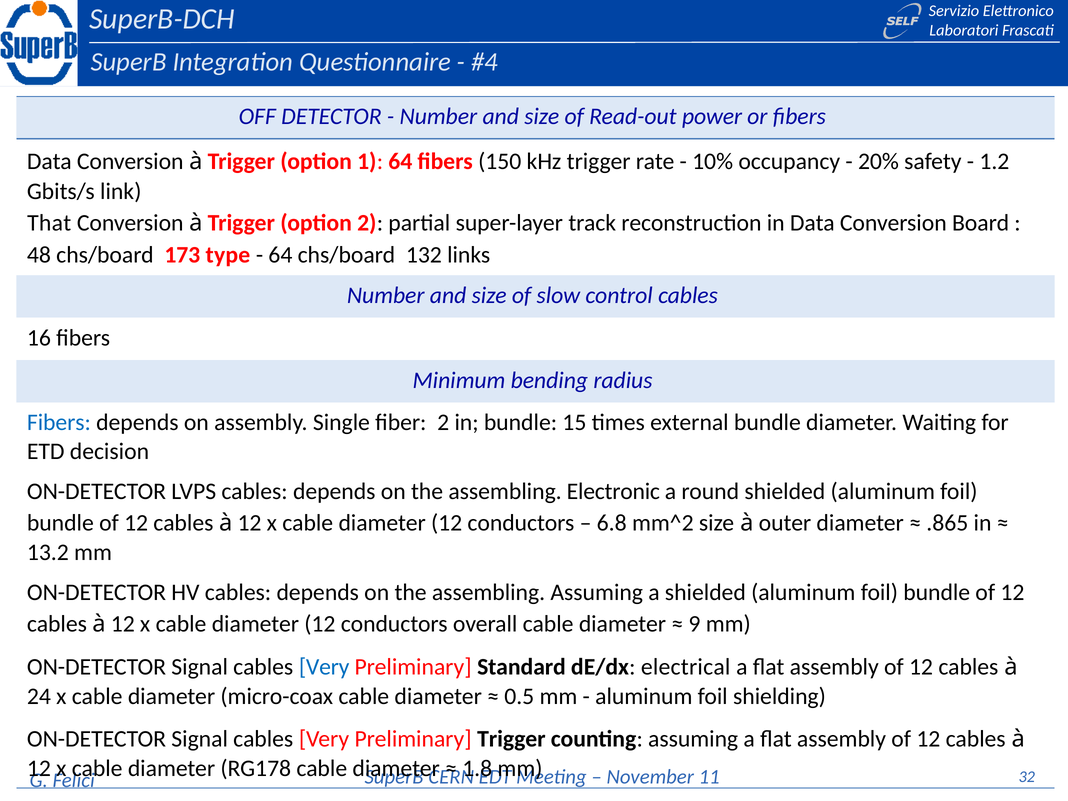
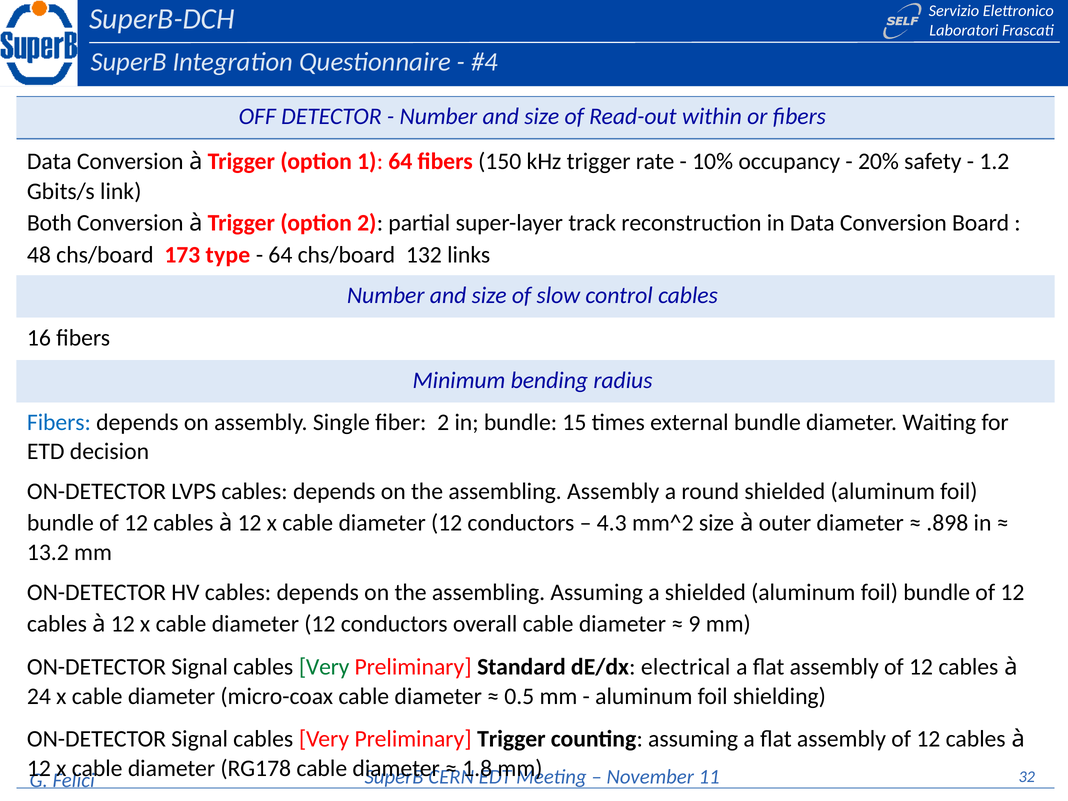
power: power -> within (712, 117)
That: That -> Both (49, 223)
assembling Electronic: Electronic -> Assembly (613, 491)
6.8: 6.8 -> 4.3 (612, 523)
.865: .865 -> .898 (947, 523)
Very colour: blue -> green (324, 667)
